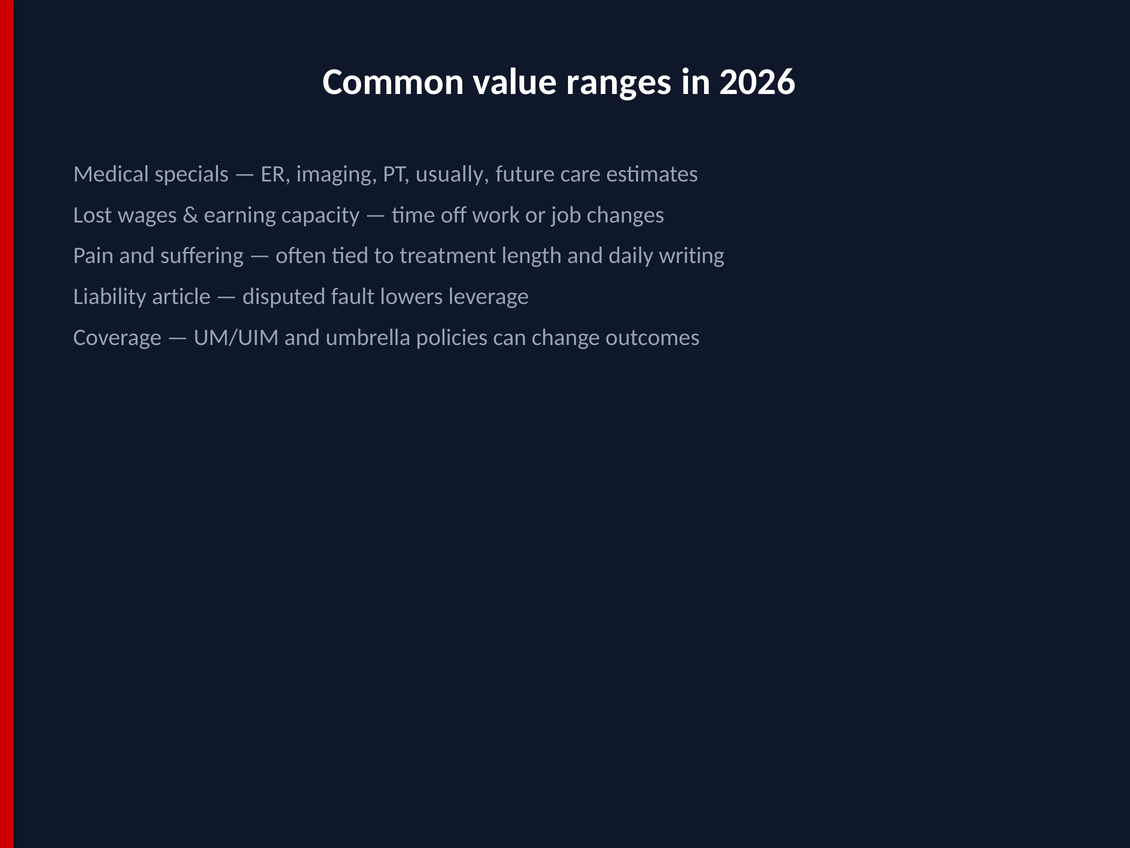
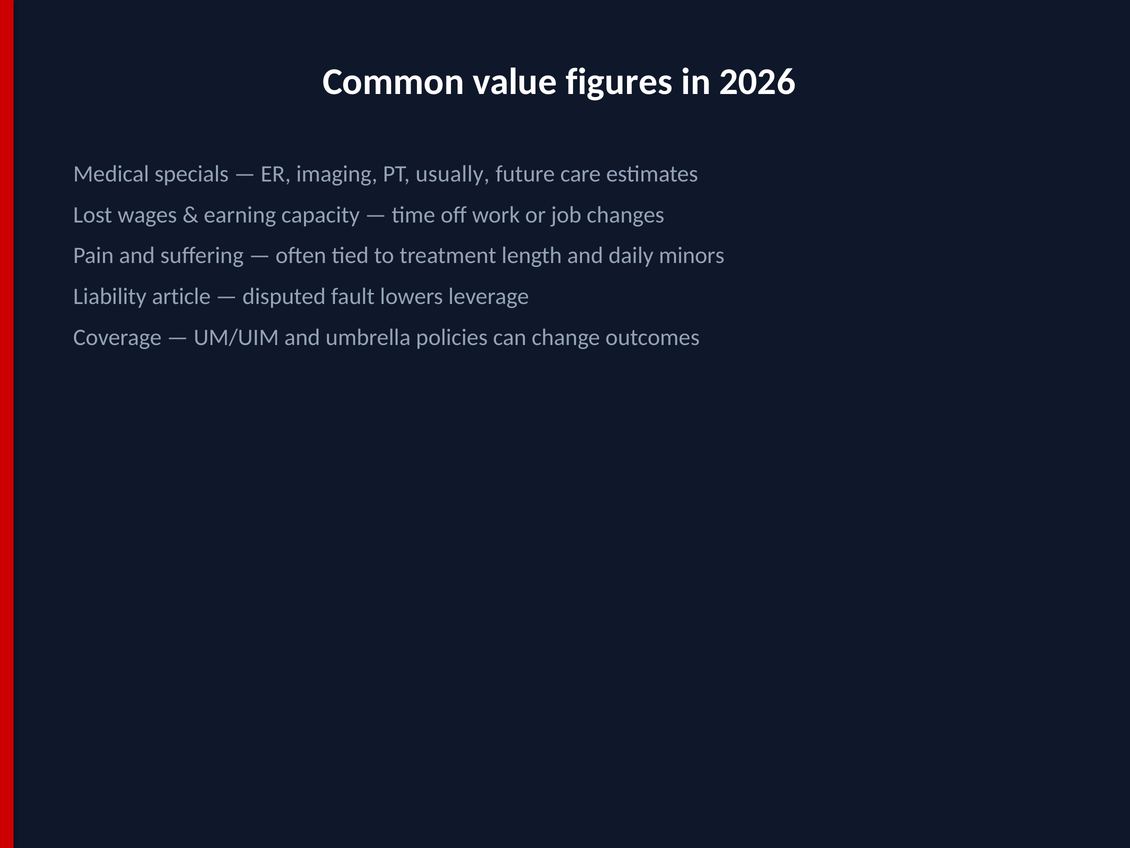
ranges: ranges -> figures (619, 82)
writing: writing -> minors (692, 255)
